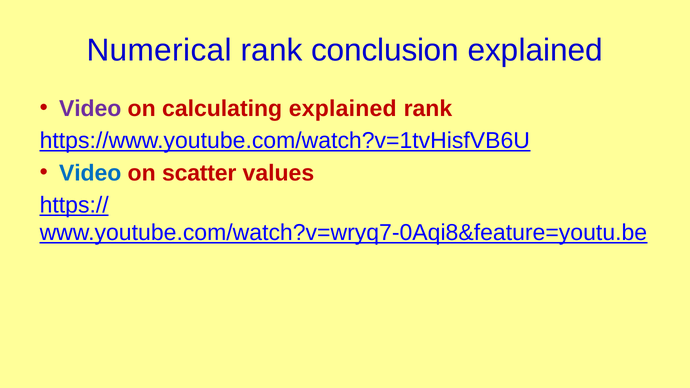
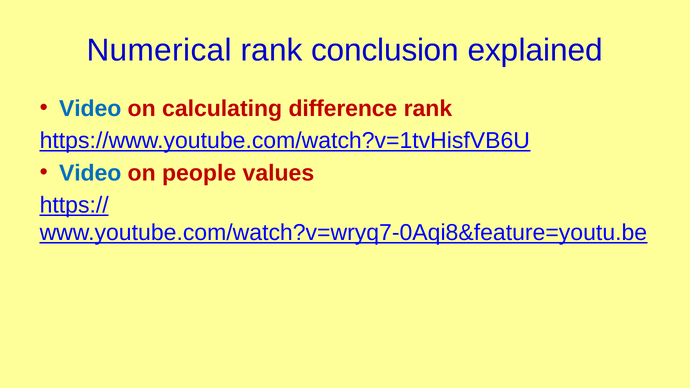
Video colour: purple -> blue (90, 109)
calculating explained: explained -> difference (343, 109)
scatter: scatter -> people (199, 173)
